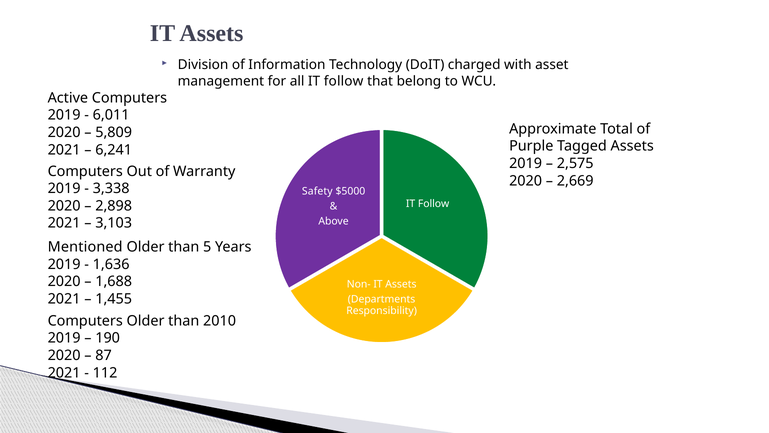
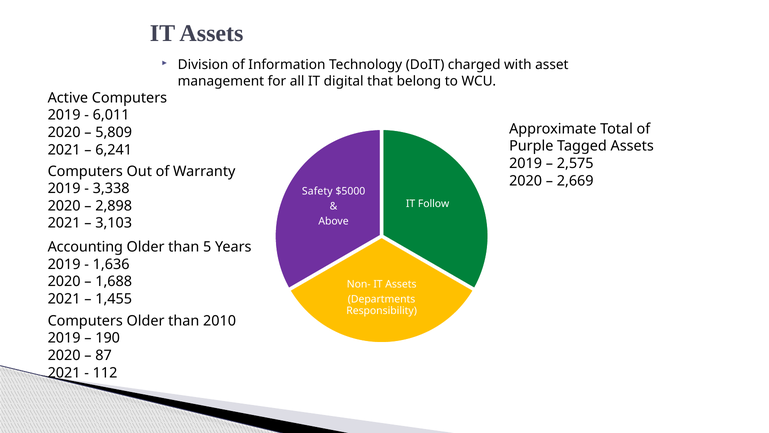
all IT follow: follow -> digital (344, 81)
Mentioned: Mentioned -> Accounting (85, 247)
